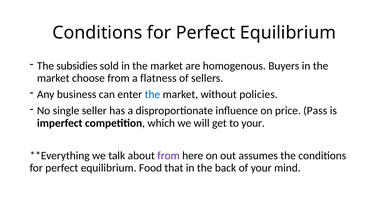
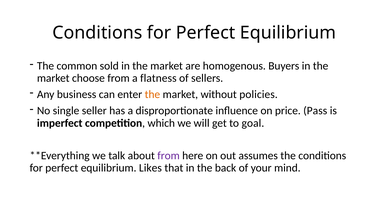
subsidies: subsidies -> common (77, 66)
the colour: blue -> orange (152, 94)
to your: your -> goal (253, 123)
Food: Food -> Likes (150, 168)
